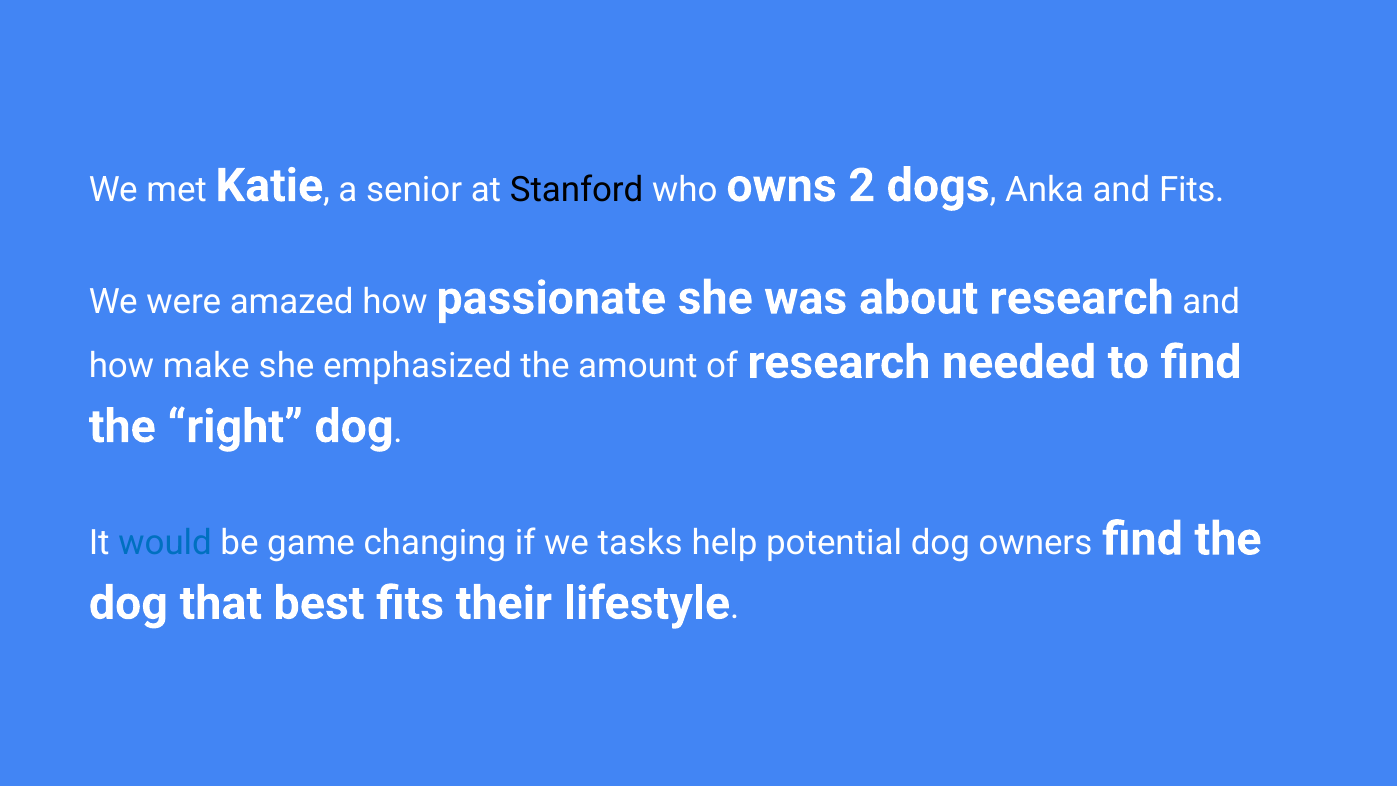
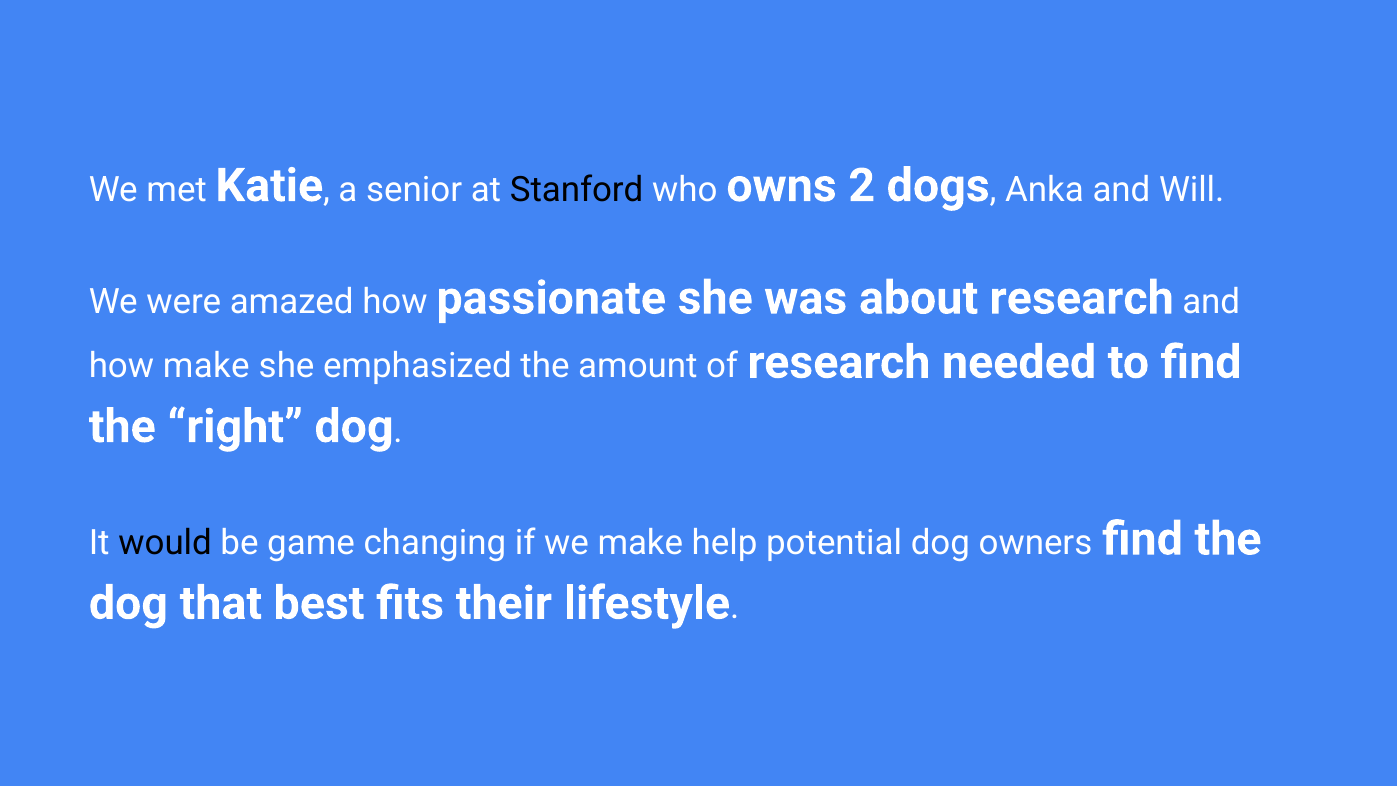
and Fits: Fits -> Will (1192, 190)
would colour: blue -> black (165, 543)
we tasks: tasks -> make (640, 543)
